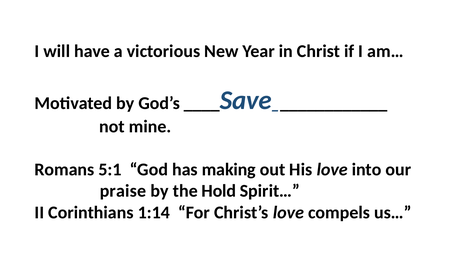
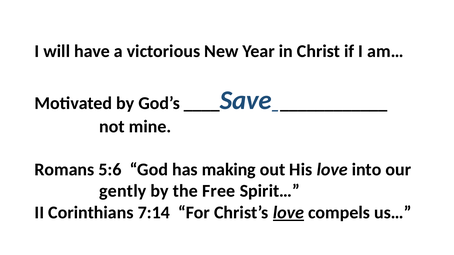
5:1: 5:1 -> 5:6 (110, 170)
praise: praise -> gently (123, 191)
Hold: Hold -> Free (219, 191)
1:14: 1:14 -> 7:14 (154, 213)
love underline: none -> present (288, 213)
